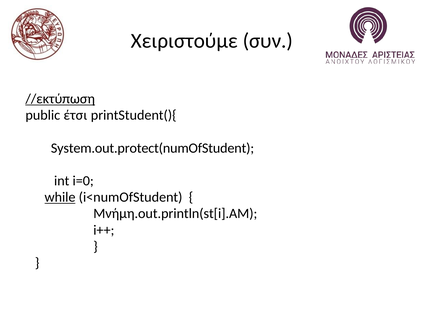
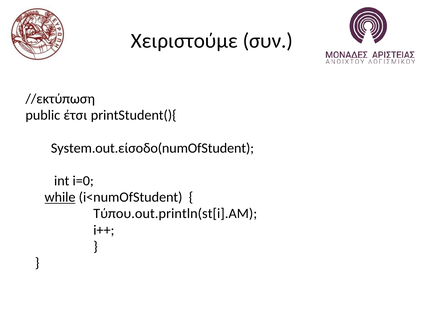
//εκτύπωση underline: present -> none (60, 99)
System.out.protect(numOfStudent: System.out.protect(numOfStudent -> System.out.είσοδο(numOfStudent (152, 148)
Μνήμη.out.println(st[i].AM: Μνήμη.out.println(st[i].AM -> Τύπου.out.println(st[i].AM (175, 214)
